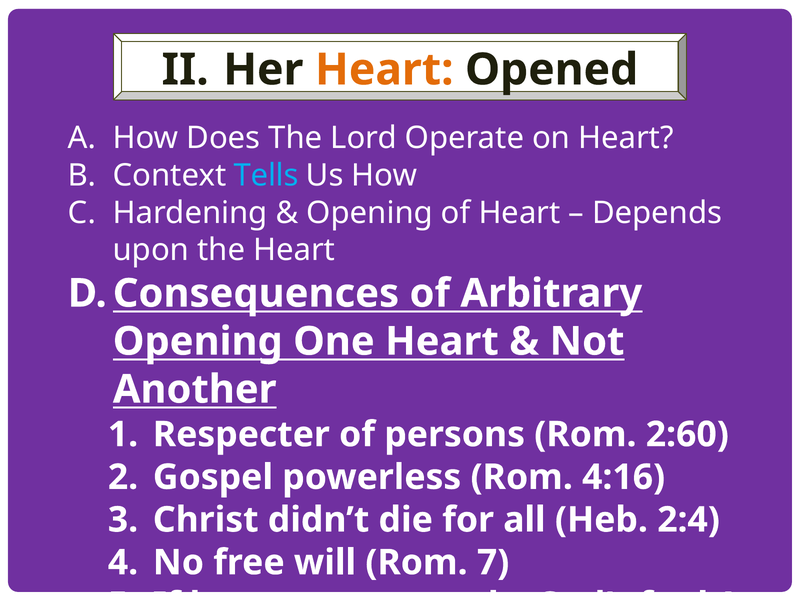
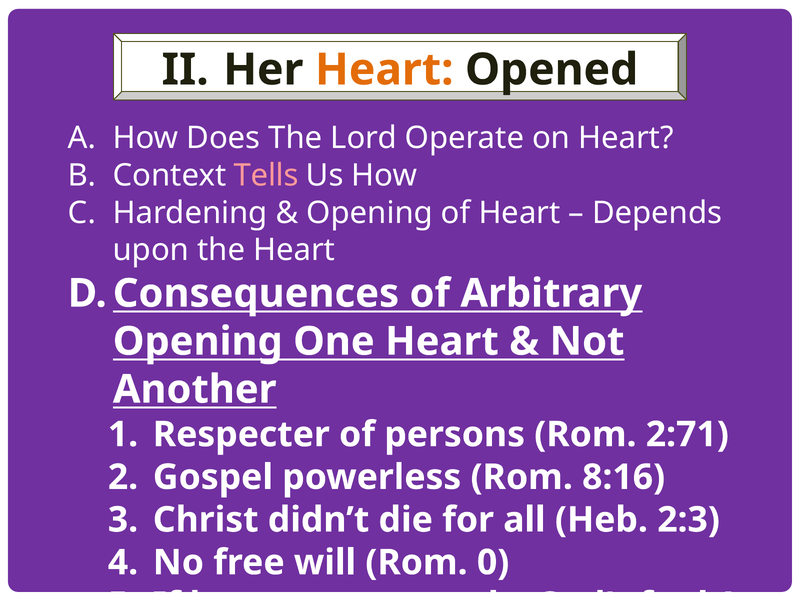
Tells colour: light blue -> pink (266, 175)
2:60: 2:60 -> 2:71 (687, 435)
4:16: 4:16 -> 8:16 (624, 477)
2:4: 2:4 -> 2:3 (689, 520)
7: 7 -> 0 (493, 563)
